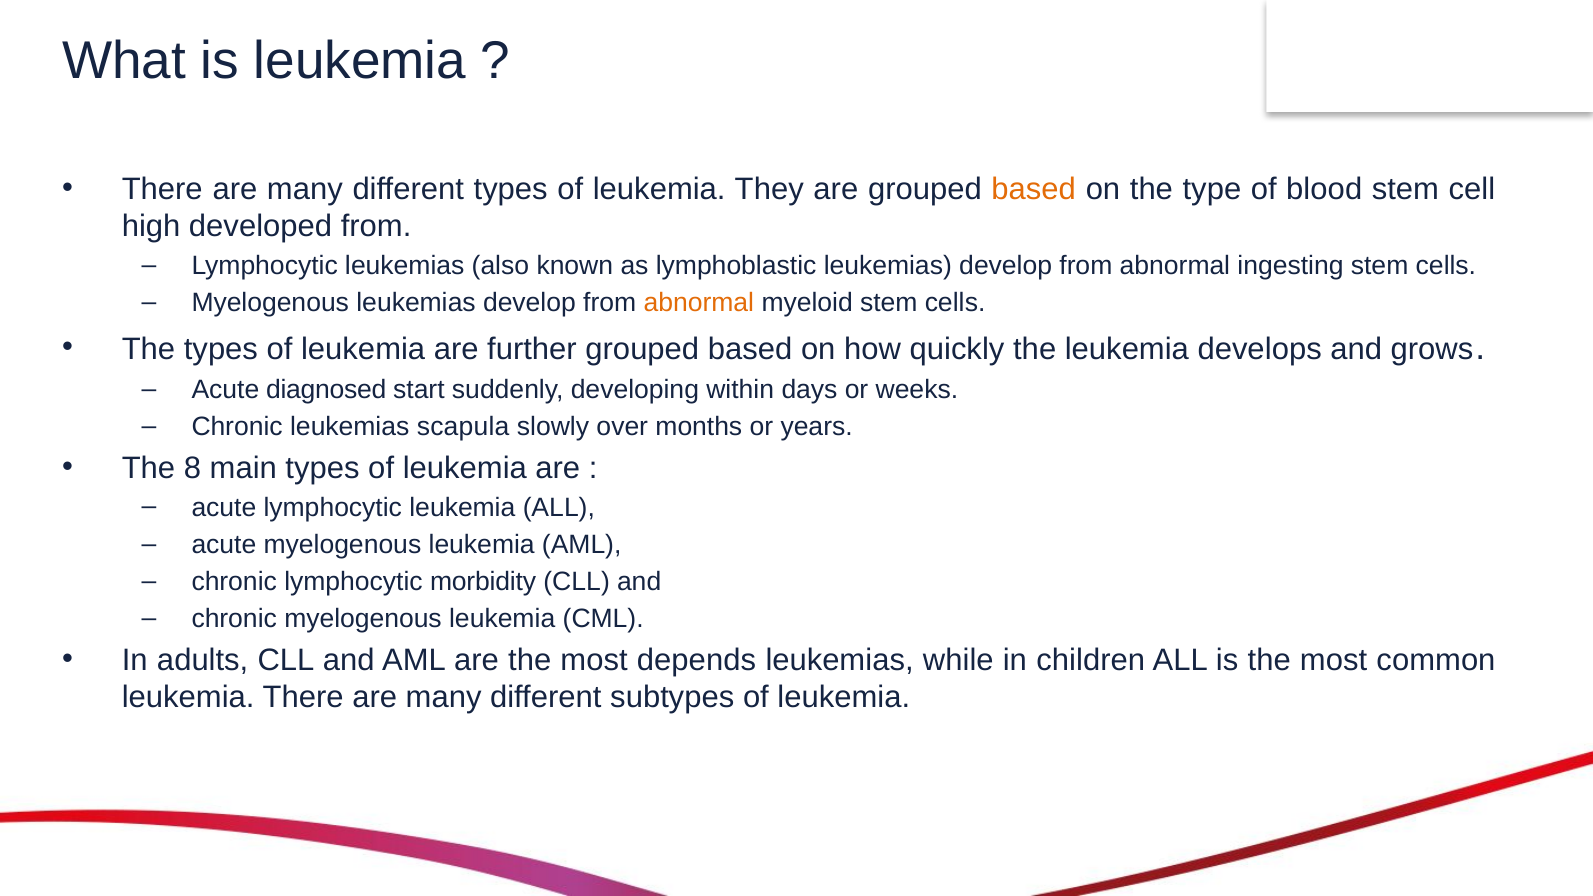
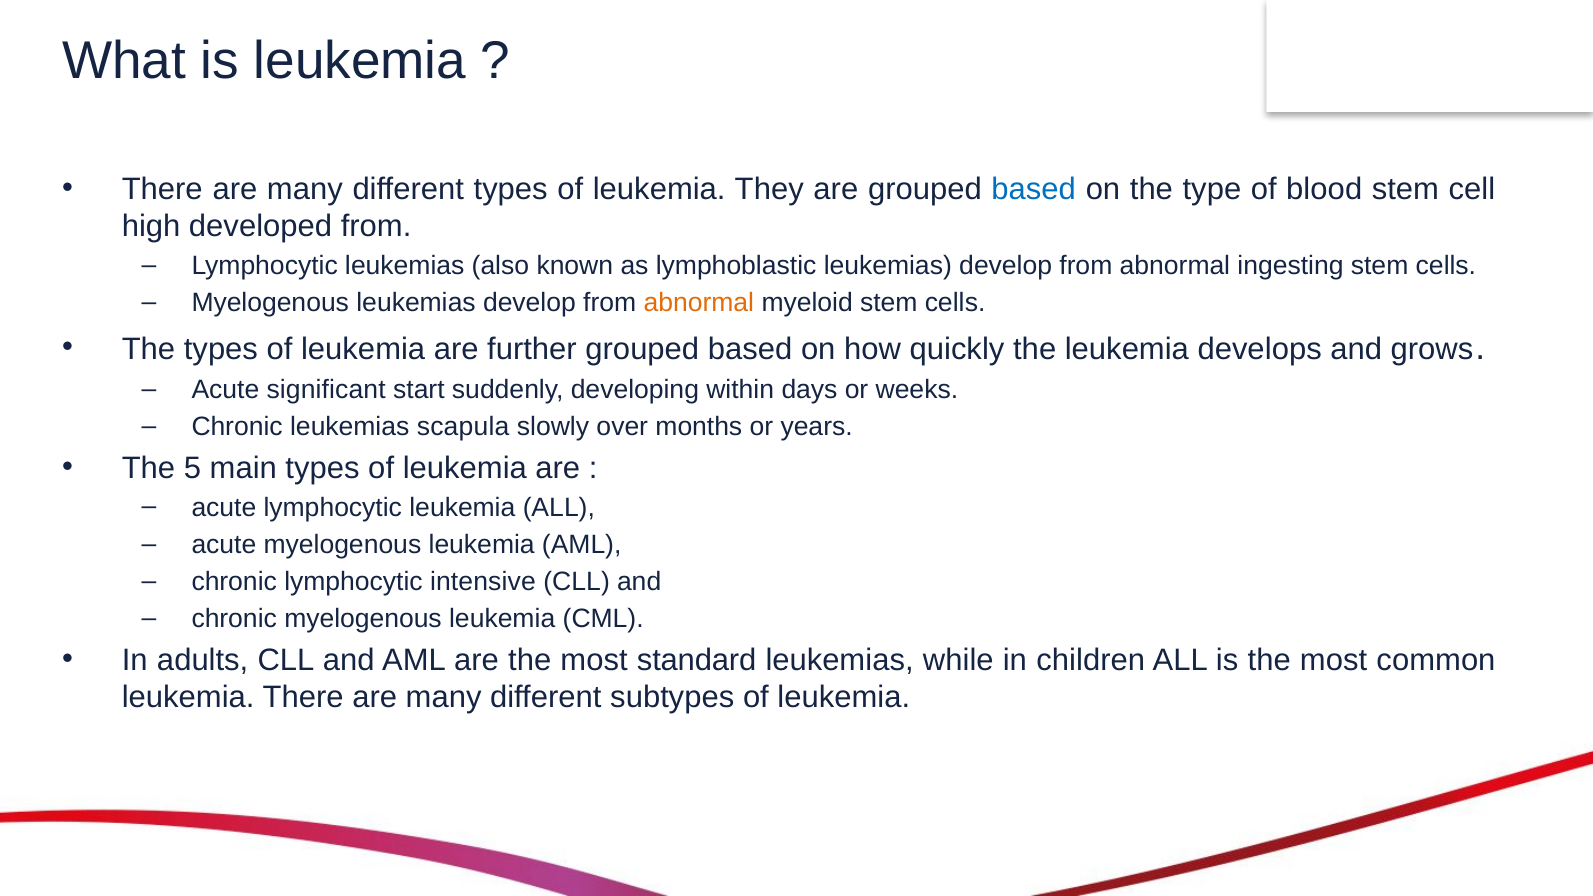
based colour: orange -> blue (1034, 189)
diagnosed: diagnosed -> significant (326, 390)
8: 8 -> 5 (193, 468)
morbidity: morbidity -> intensive (483, 582)
depends: depends -> standard (697, 660)
